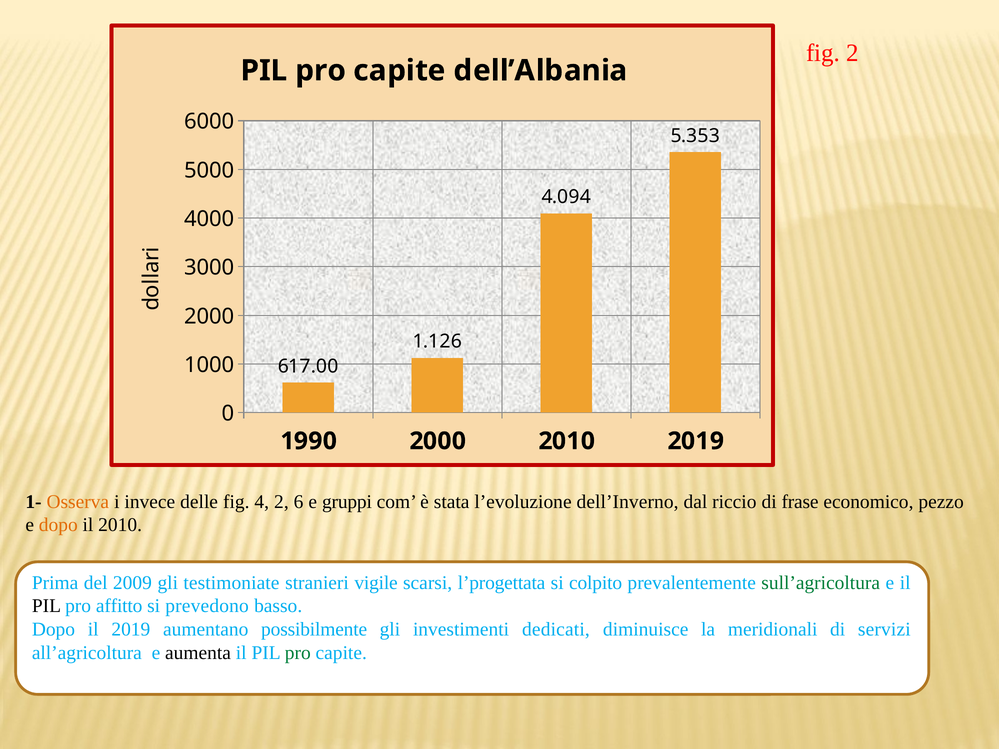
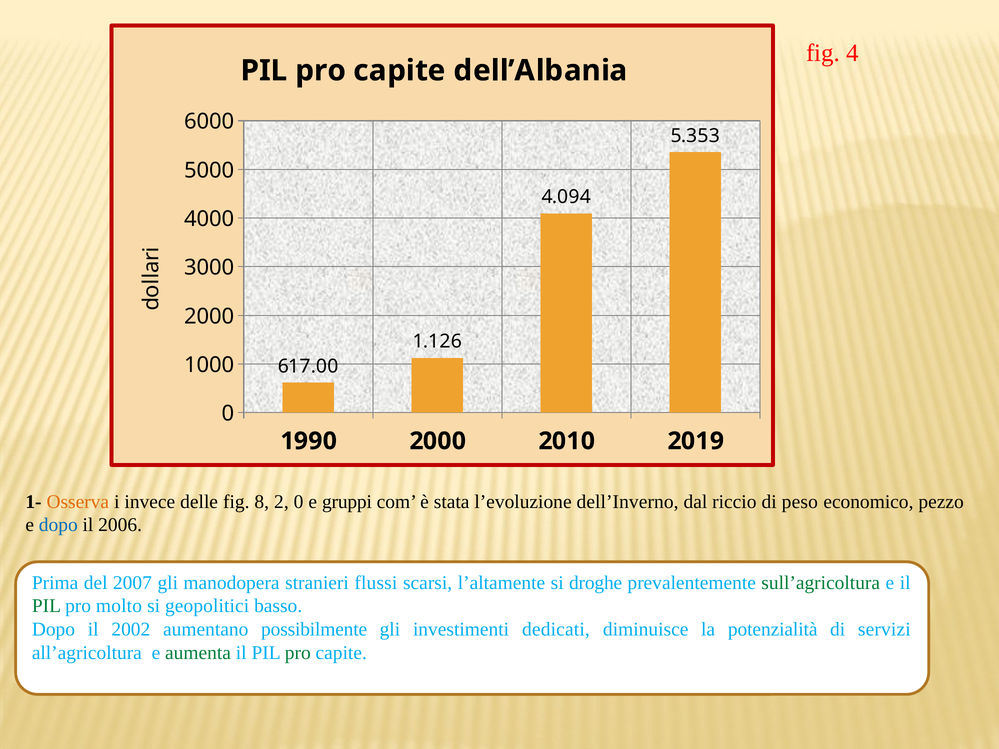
fig 2: 2 -> 4 (853, 53)
4: 4 -> 8 (262, 502)
2 6: 6 -> 0 (299, 502)
frase: frase -> peso (800, 502)
dopo colour: orange -> blue (58, 525)
il 2010: 2010 -> 2006 (120, 525)
2009: 2009 -> 2007 (132, 583)
testimoniate: testimoniate -> manodopera (232, 583)
vigile: vigile -> flussi (376, 583)
l’progettata: l’progettata -> l’altamente (501, 583)
colpito: colpito -> droghe (596, 583)
PIL colour: black -> green (46, 606)
affitto: affitto -> molto (119, 606)
prevedono: prevedono -> geopolitici (207, 606)
il 2019: 2019 -> 2002 (131, 630)
meridionali: meridionali -> potenzialità (773, 630)
aumenta colour: black -> green (198, 653)
